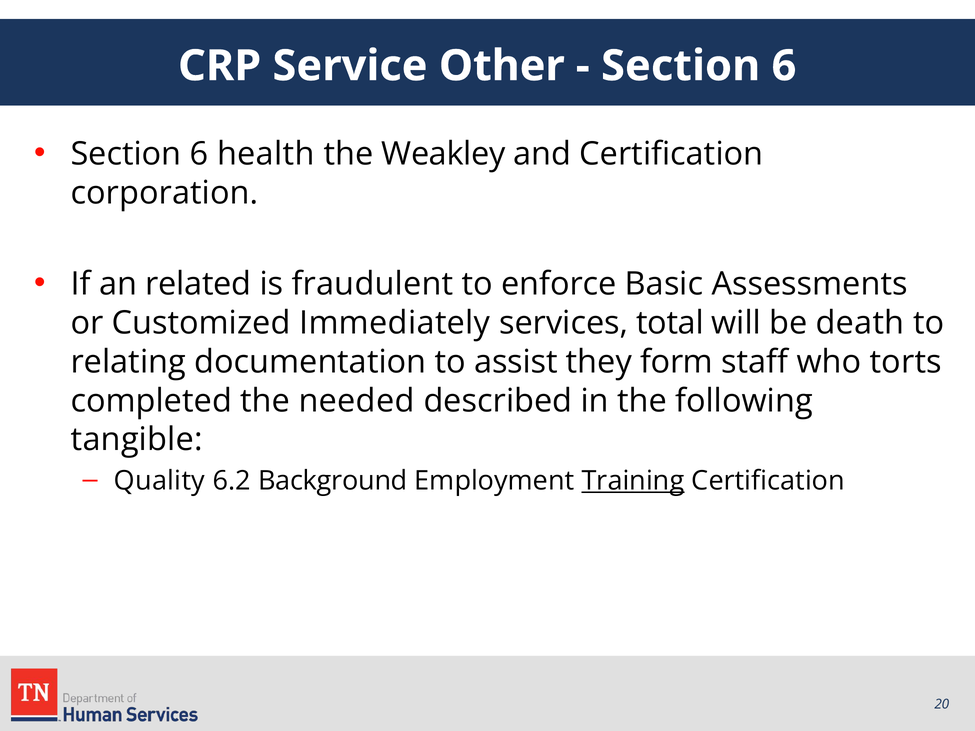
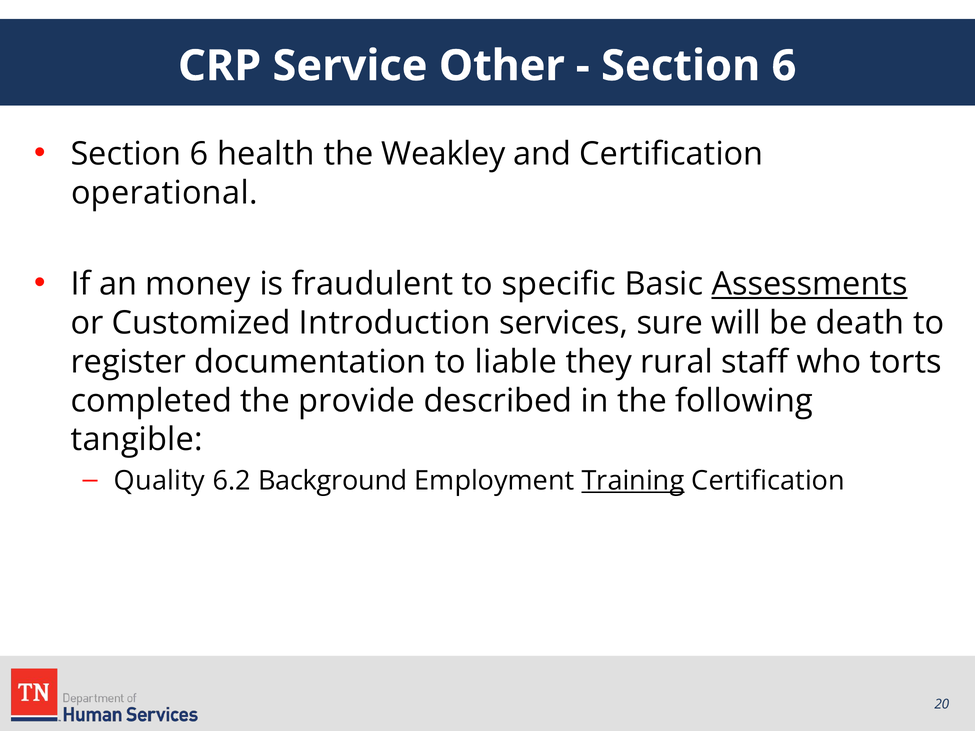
corporation: corporation -> operational (164, 193)
related: related -> money (198, 284)
enforce: enforce -> specific (559, 284)
Assessments underline: none -> present (810, 284)
Immediately: Immediately -> Introduction (395, 323)
total: total -> sure (670, 323)
relating: relating -> register (128, 362)
assist: assist -> liable (516, 362)
form: form -> rural (677, 362)
needed: needed -> provide (357, 401)
